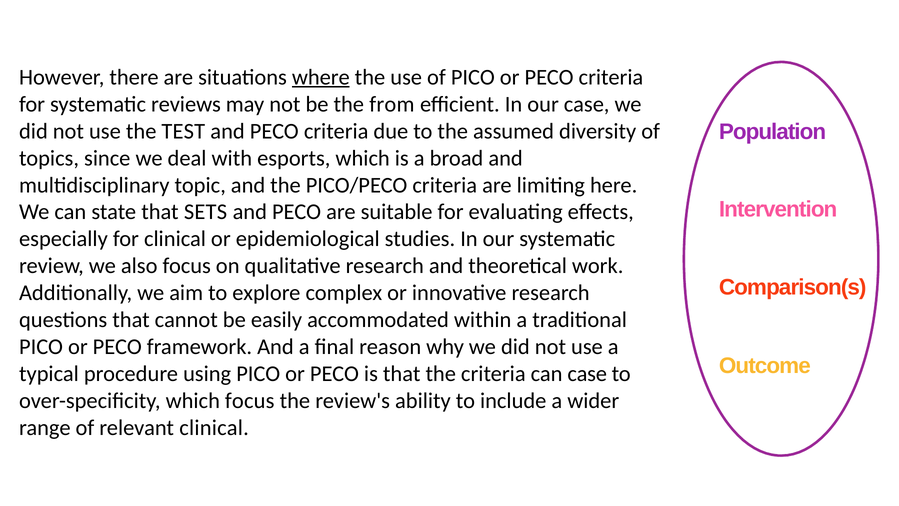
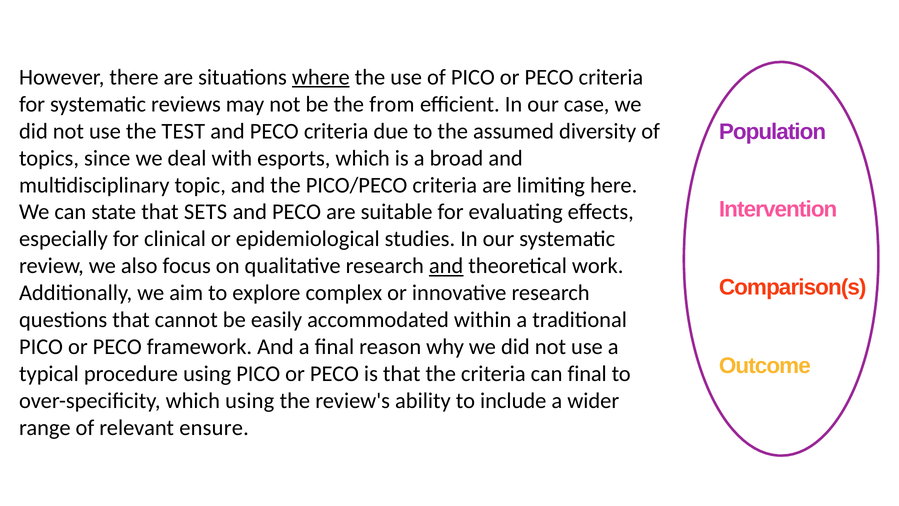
and underline: none -> present (446, 266)
can case: case -> final (587, 374)
which focus: focus -> using (250, 401)
relevant clinical: clinical -> ensure (214, 428)
